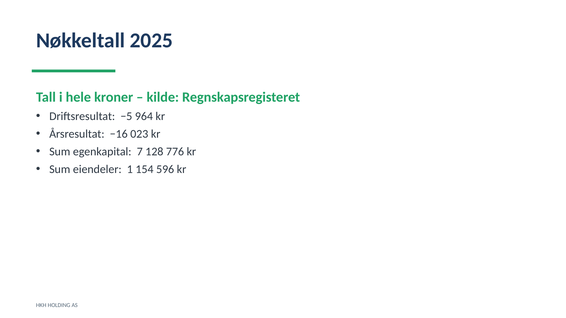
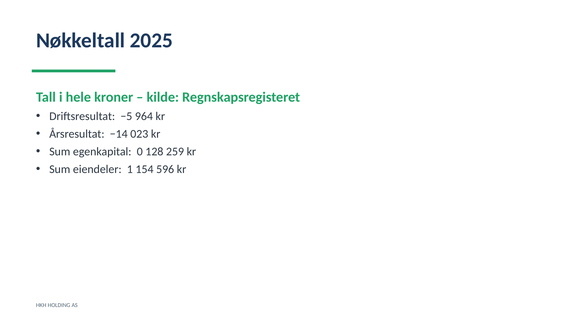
−16: −16 -> −14 (119, 134)
7: 7 -> 0 (140, 152)
776: 776 -> 259 (175, 152)
